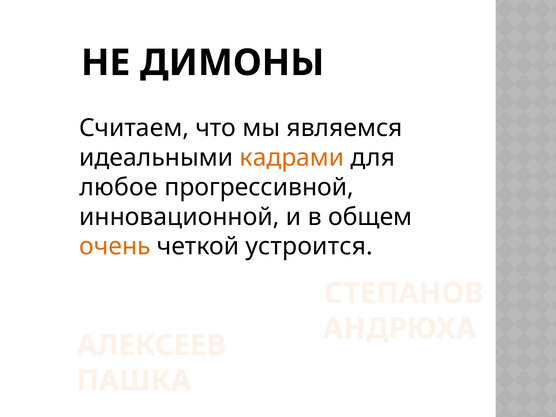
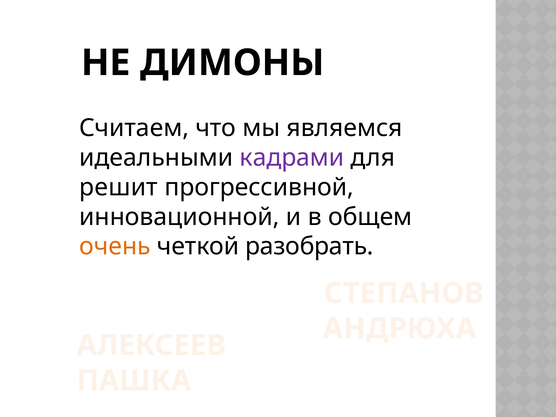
кадрами colour: orange -> purple (292, 158)
любое: любое -> решит (119, 187)
устроится: устроится -> разобрать (309, 247)
